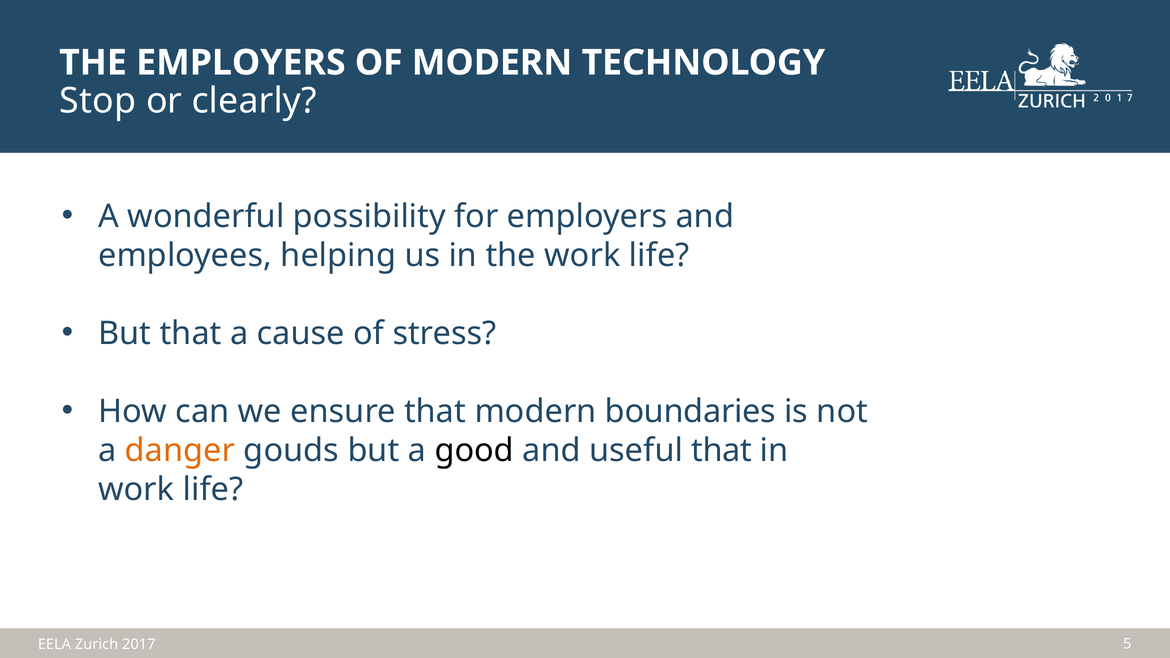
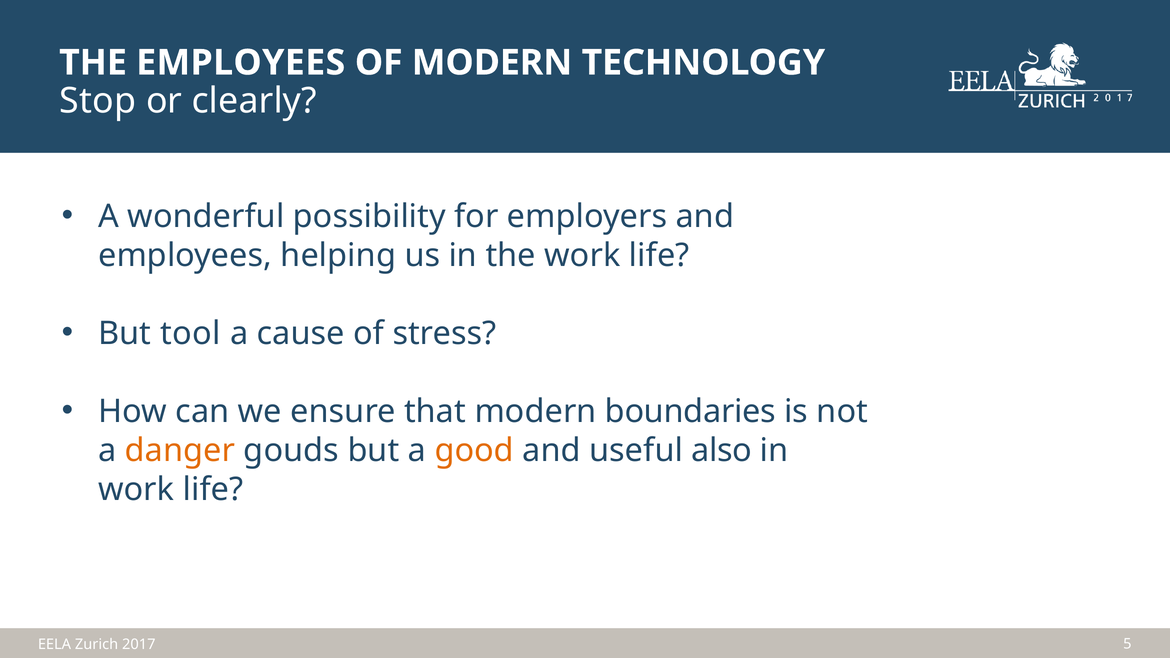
THE EMPLOYERS: EMPLOYERS -> EMPLOYEES (241, 63)
But that: that -> tool (190, 333)
good colour: black -> orange (474, 450)
useful that: that -> also (722, 450)
